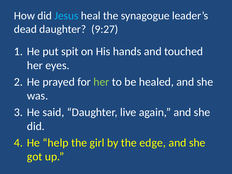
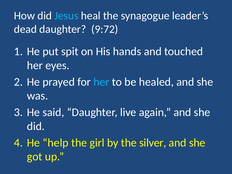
9:27: 9:27 -> 9:72 (105, 29)
her colour: light green -> light blue (101, 82)
edge: edge -> silver (153, 143)
